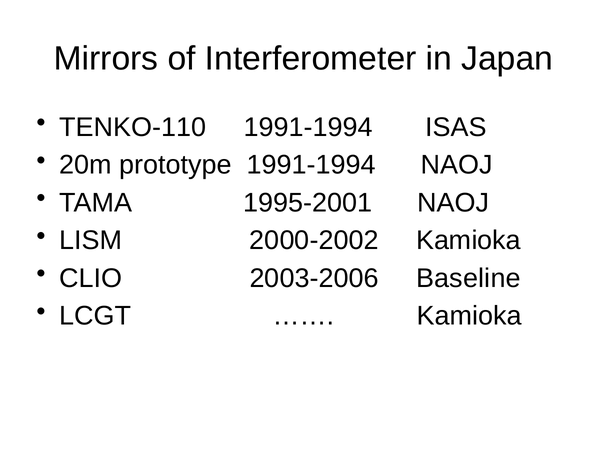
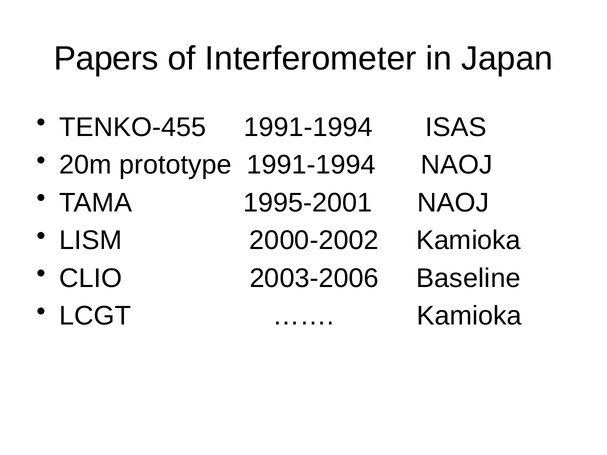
Mirrors: Mirrors -> Papers (106, 59)
TENKO-110: TENKO-110 -> TENKO-455 (133, 127)
